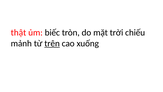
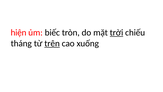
thật: thật -> hiện (19, 32)
trời underline: none -> present (117, 32)
mảnh: mảnh -> tháng (21, 43)
